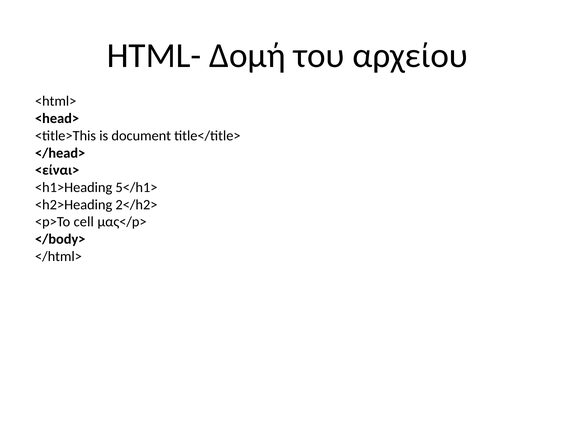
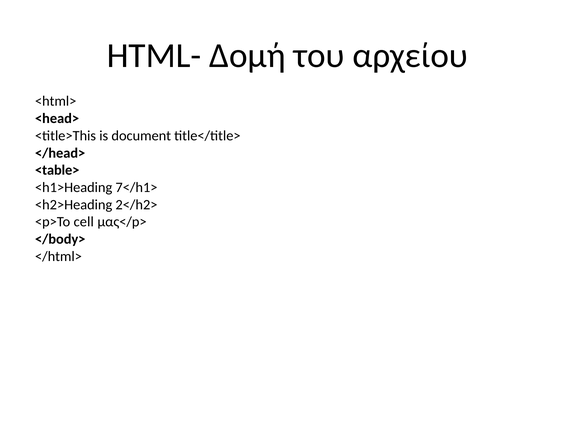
<είναι>: <είναι> -> <table> (57, 170)
5</h1>: 5</h1> -> 7</h1> (136, 188)
